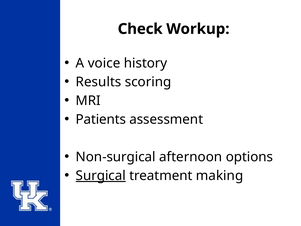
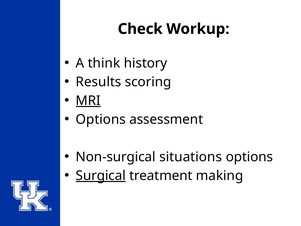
voice: voice -> think (104, 63)
MRI underline: none -> present (88, 101)
Patients: Patients -> Options (101, 119)
afternoon: afternoon -> situations (191, 157)
